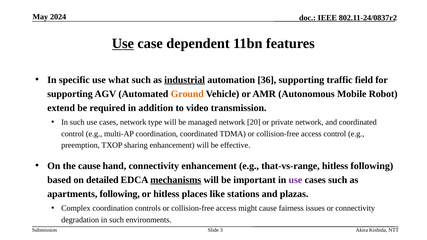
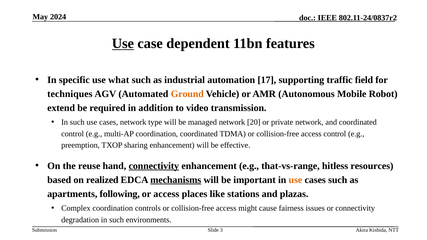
industrial underline: present -> none (185, 80)
36: 36 -> 17 (267, 80)
supporting: supporting -> techniques (70, 94)
the cause: cause -> reuse (89, 166)
connectivity underline: none -> present (154, 166)
hitless following: following -> resources (372, 166)
detailed: detailed -> realized (102, 180)
use colour: purple -> orange (295, 180)
or hitless: hitless -> access (166, 194)
